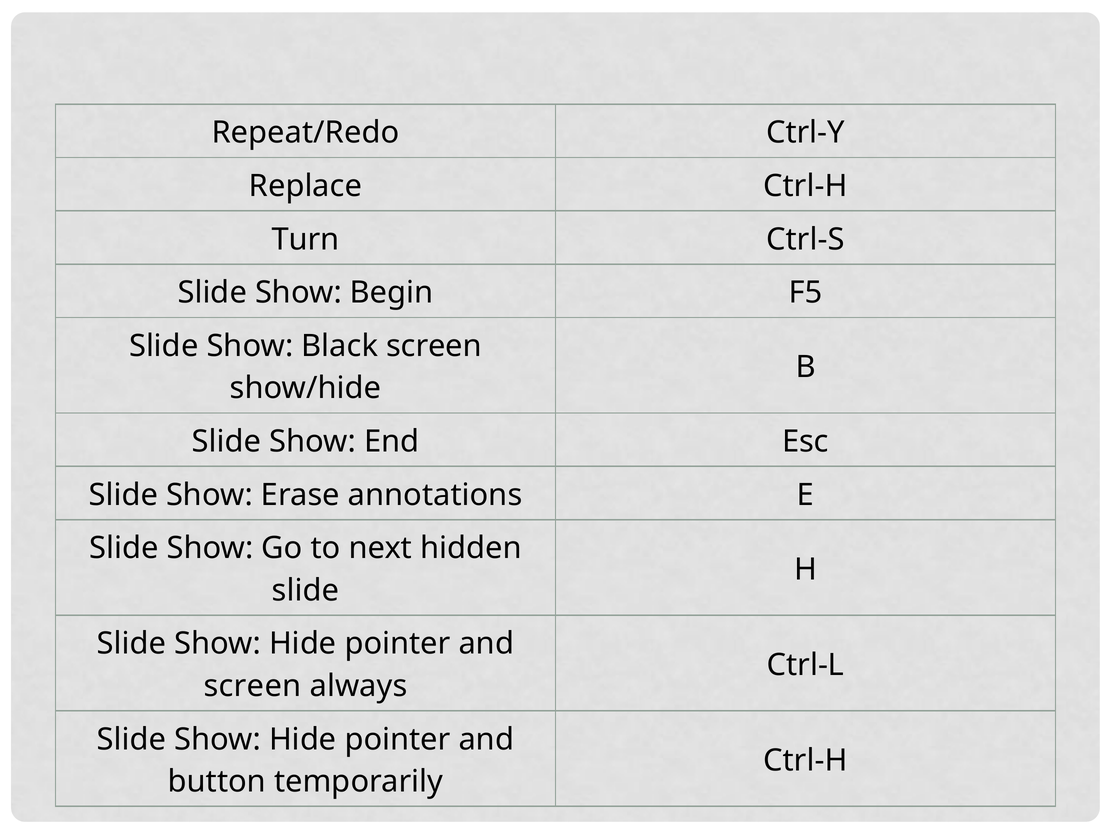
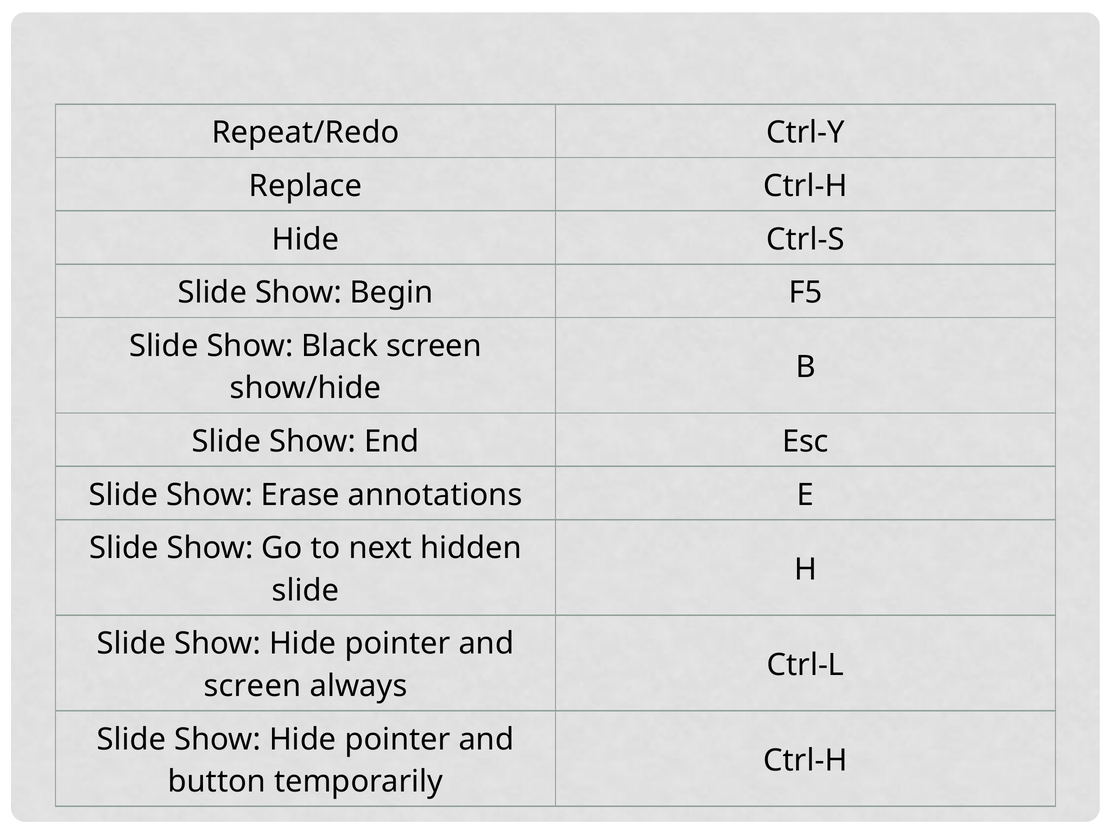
Turn: Turn -> Hide (306, 239)
